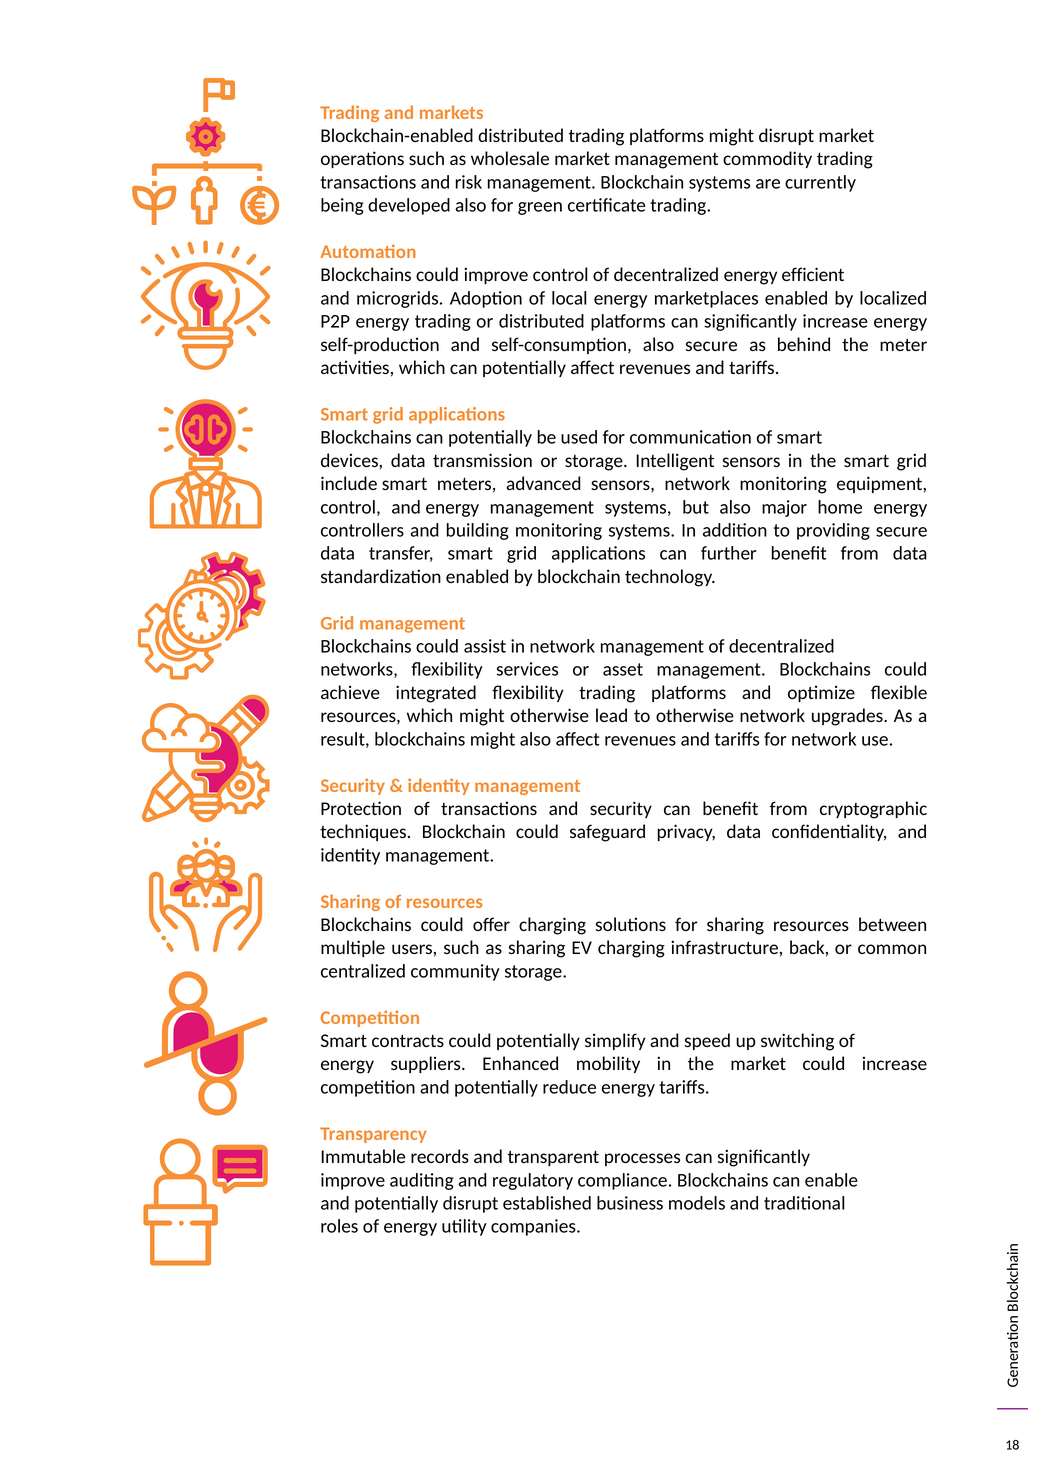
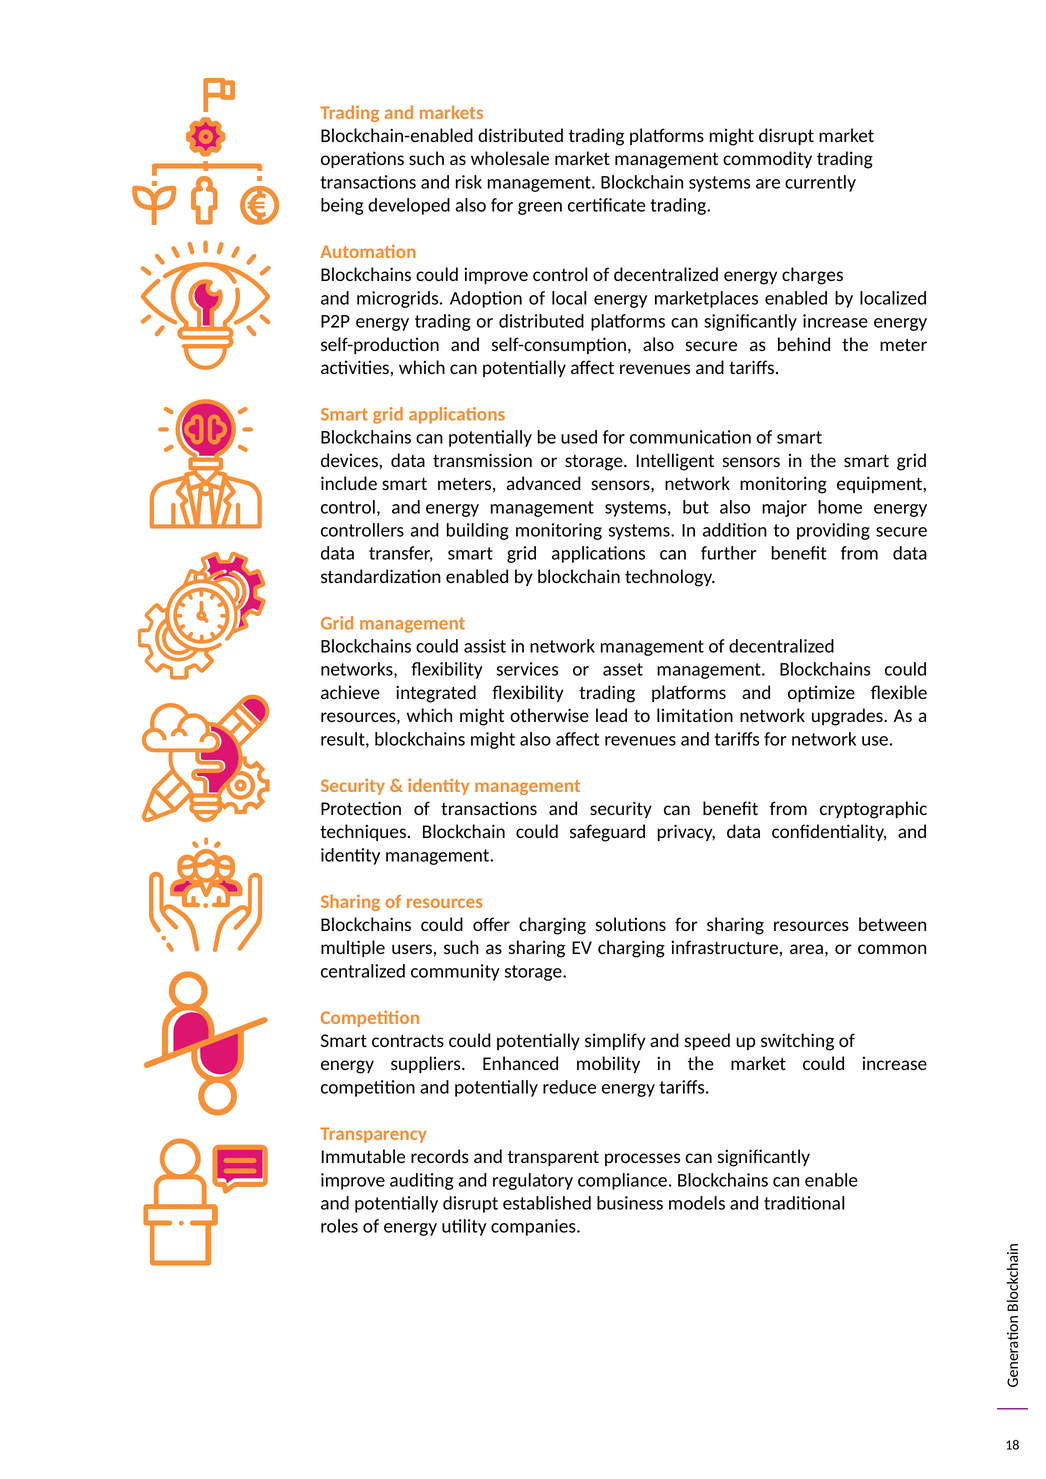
efficient: efficient -> charges (813, 275)
to otherwise: otherwise -> limitation (695, 716)
back: back -> area (809, 948)
